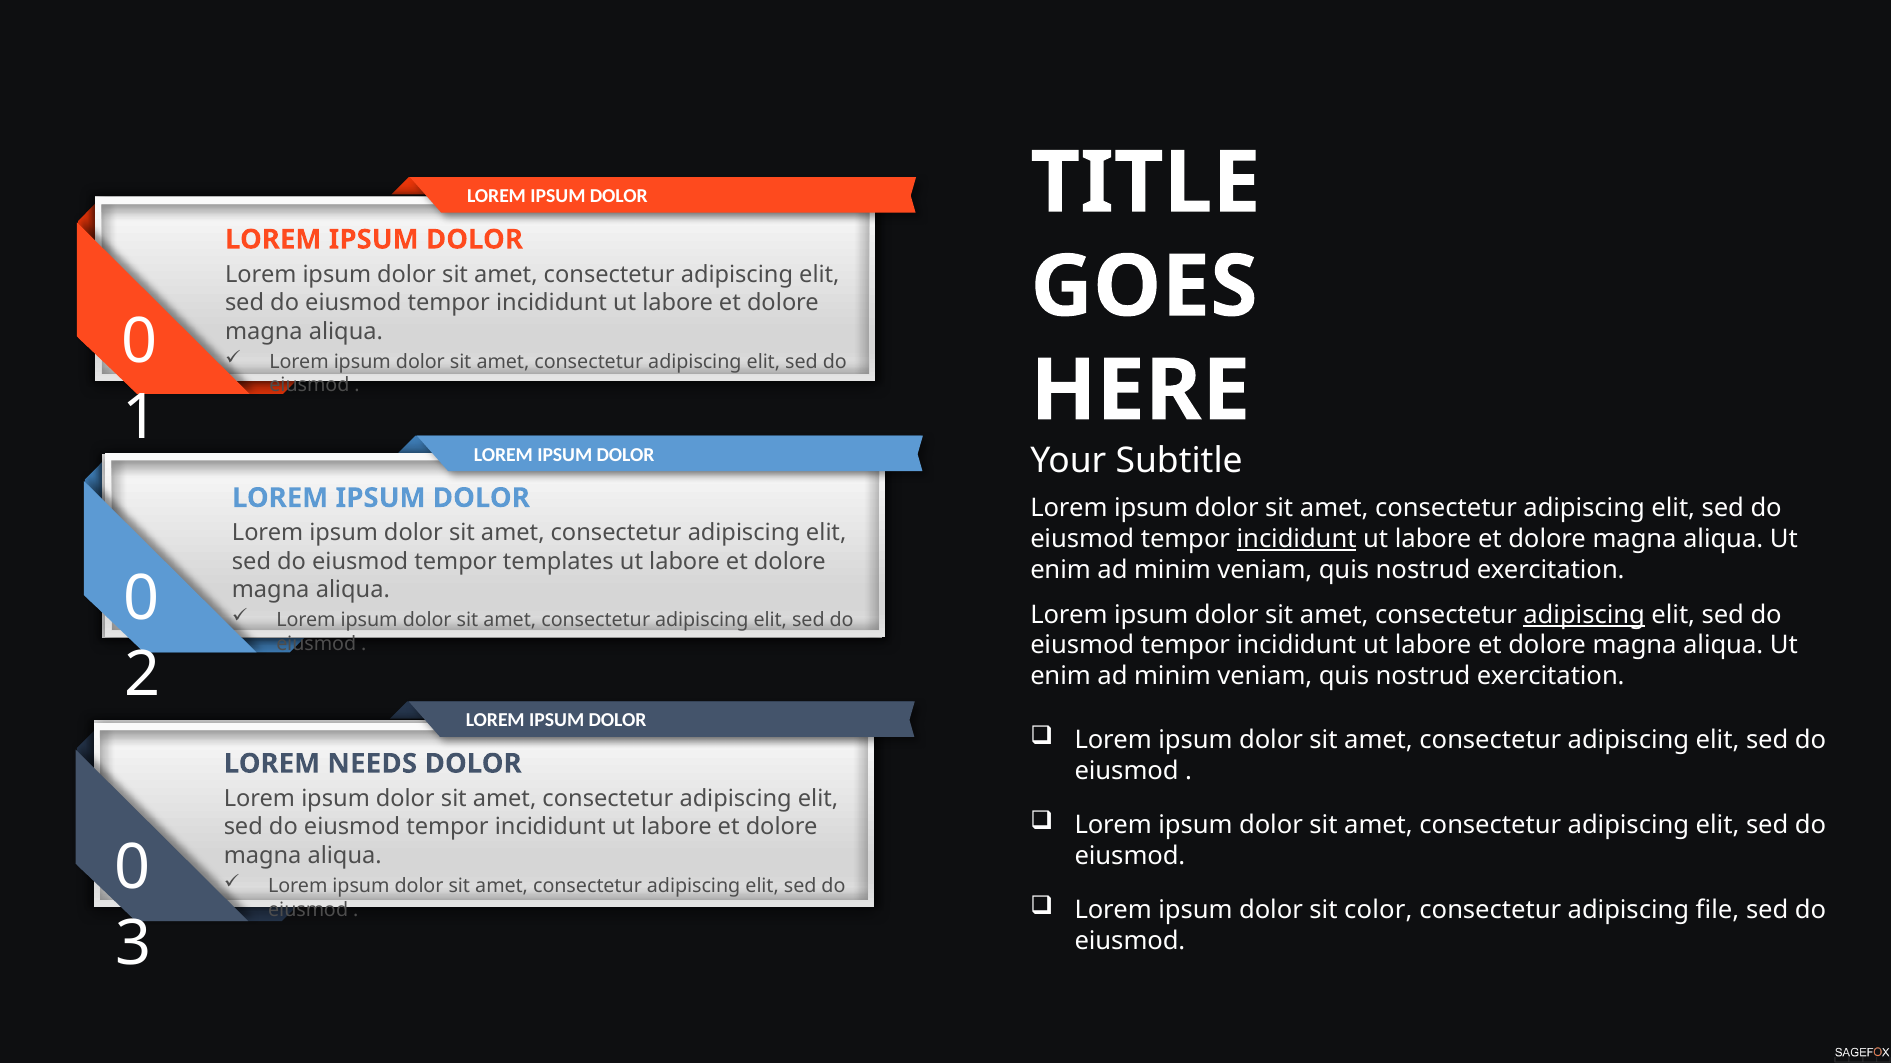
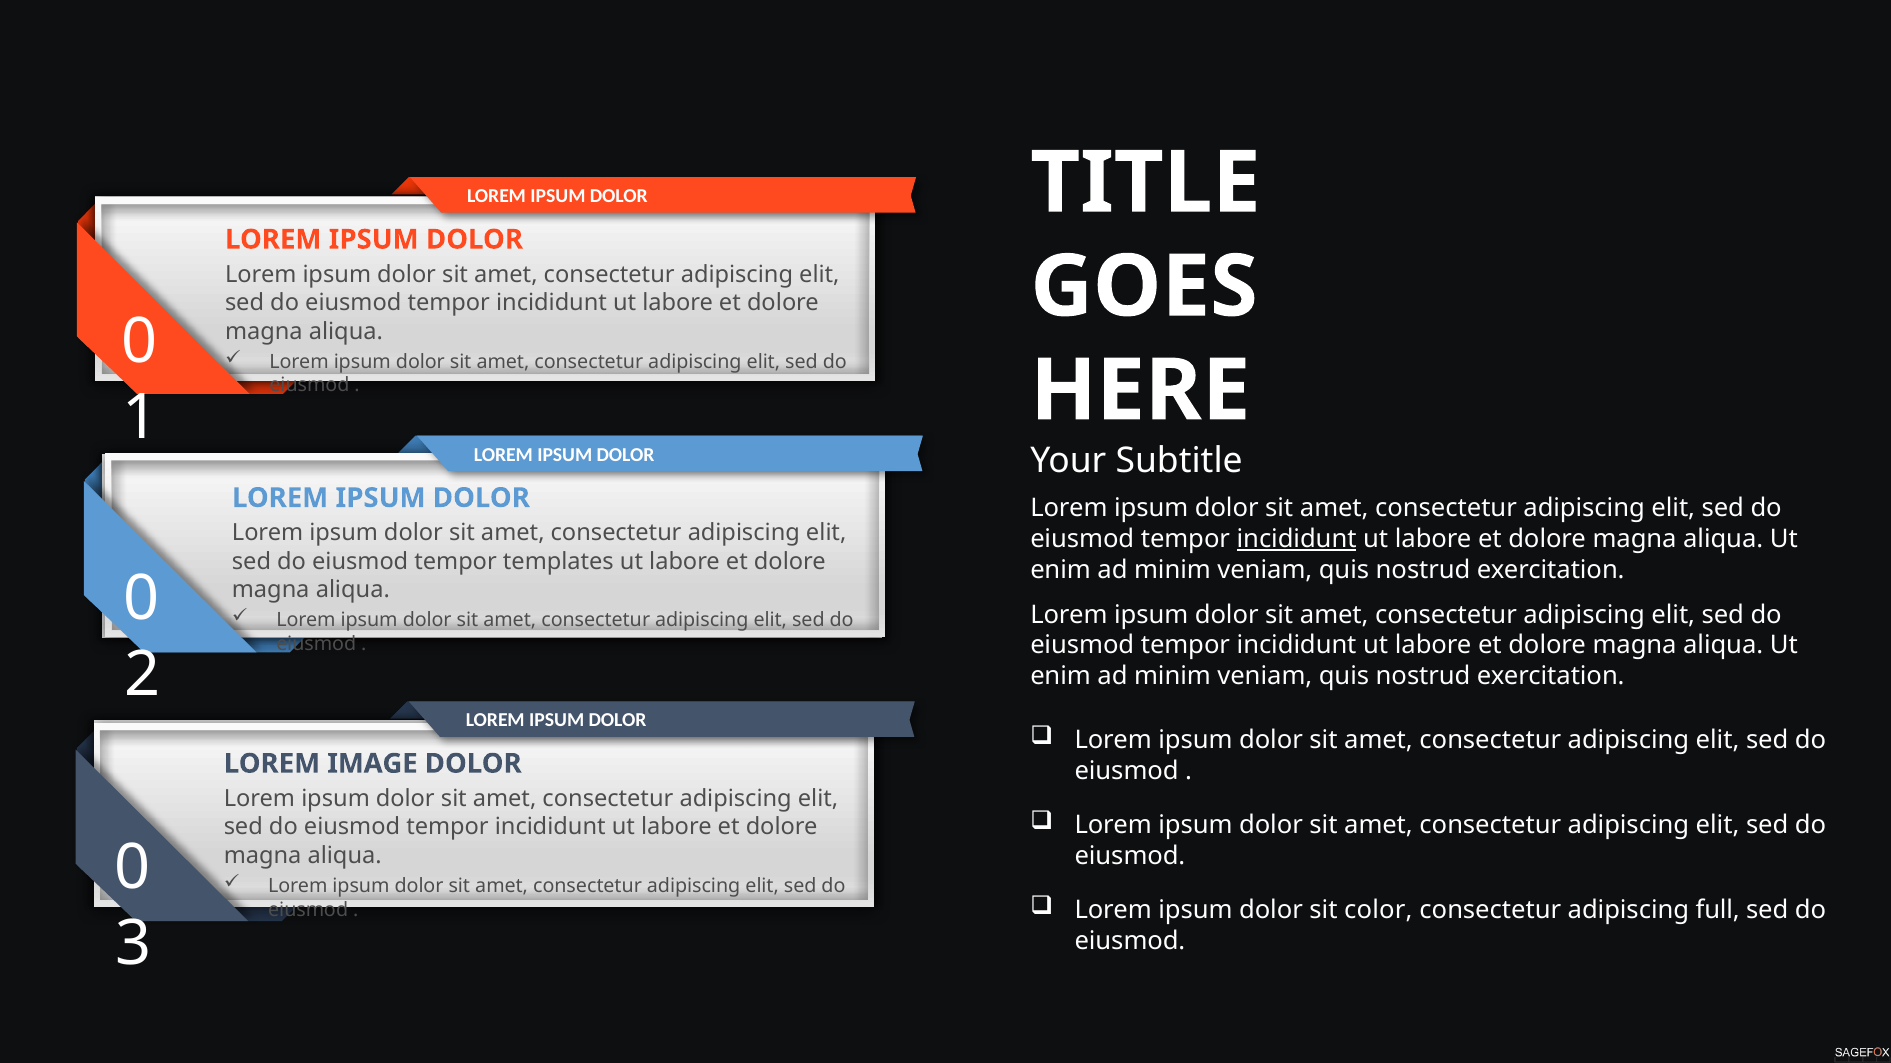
adipiscing underline: present -> none (1584, 615)
NEEDS: NEEDS -> IMAGE (373, 764)
file: file -> full (1718, 911)
